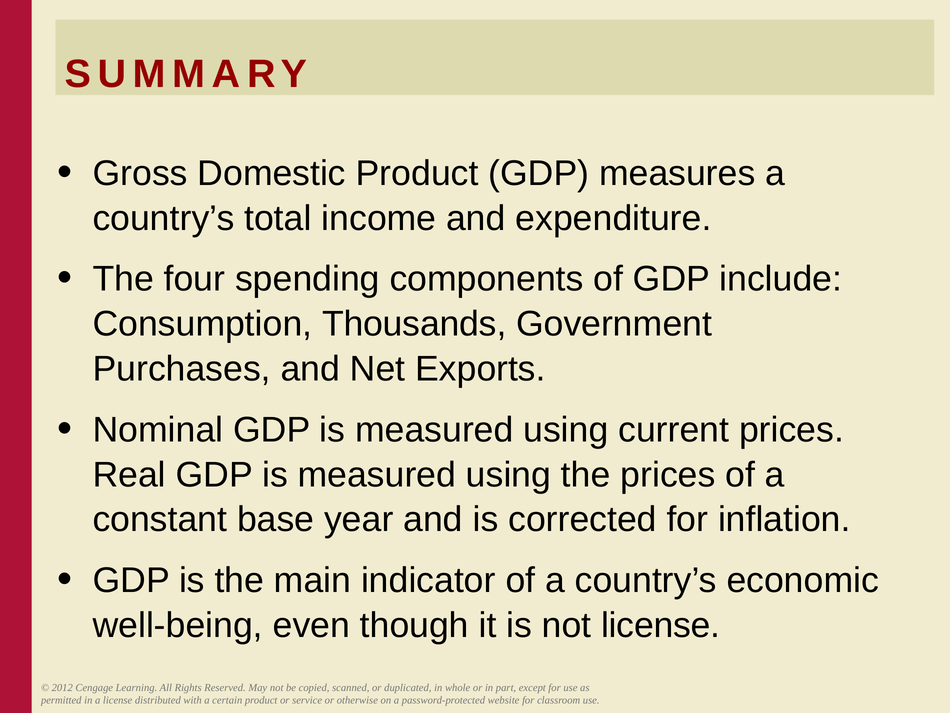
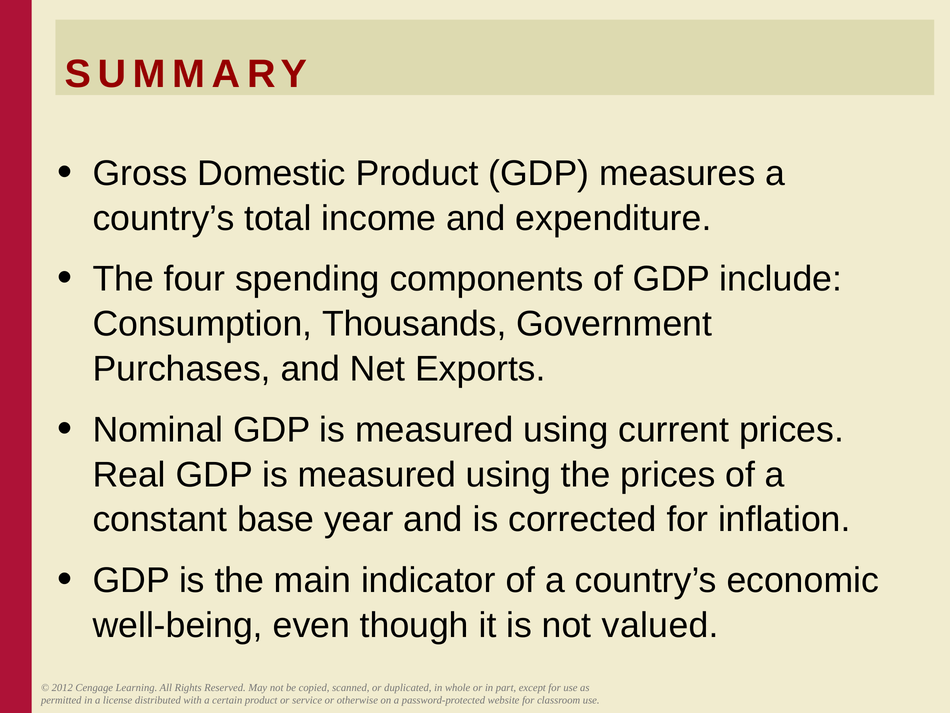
not license: license -> valued (660, 625)
